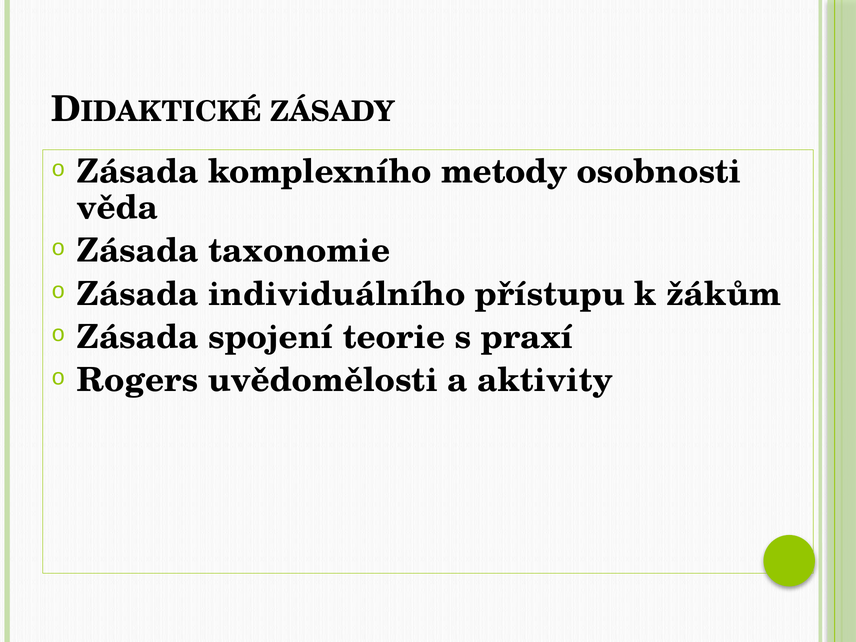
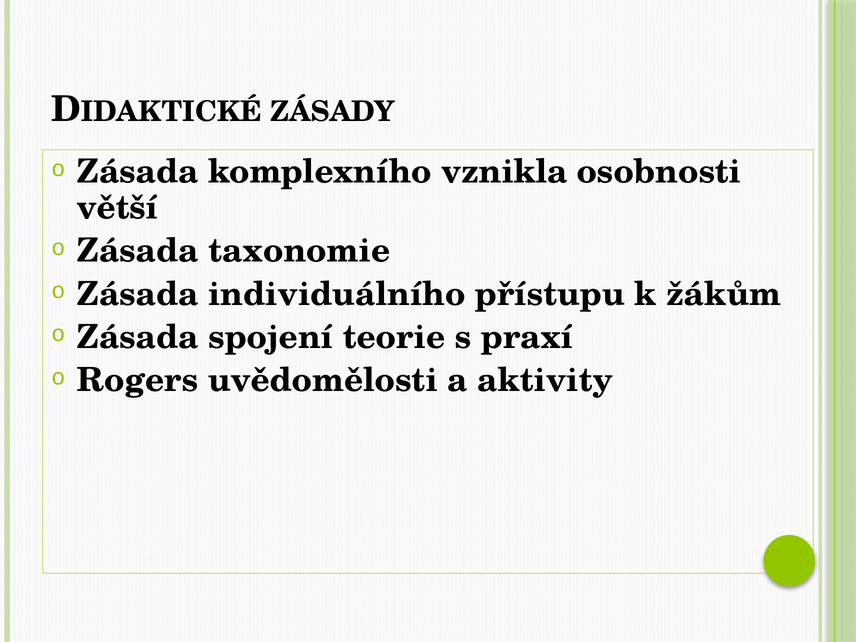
metody: metody -> vznikla (504, 172)
věda: věda -> větší (117, 208)
